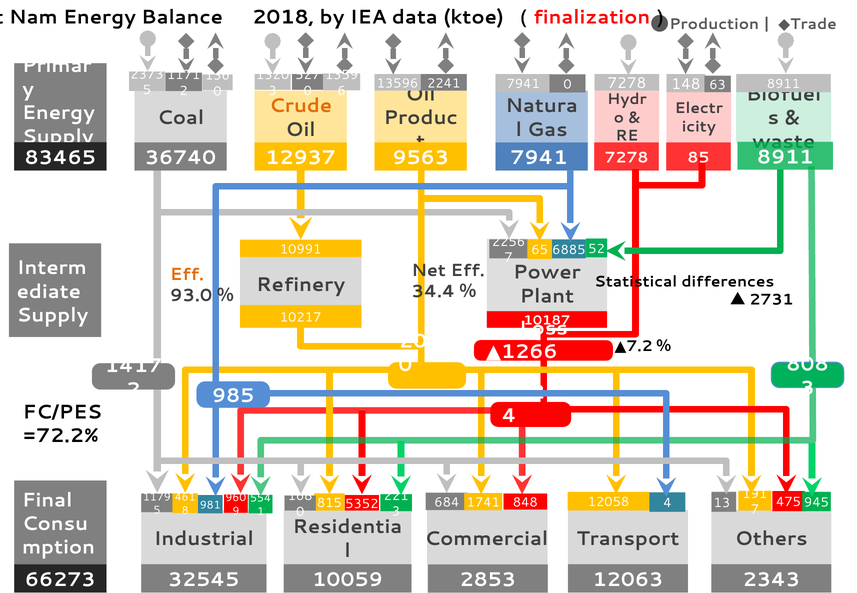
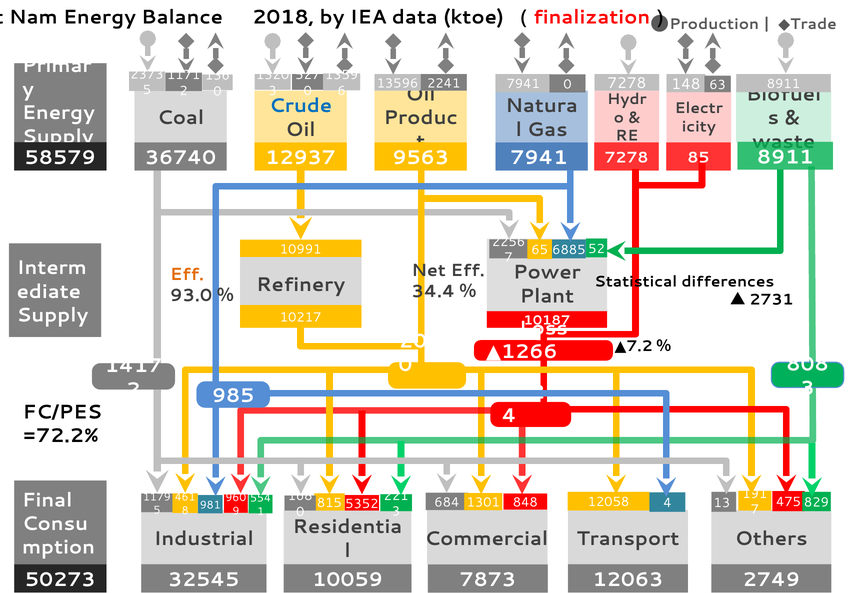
Crude colour: orange -> blue (301, 106)
83465: 83465 -> 58579 (60, 158)
1741: 1741 -> 1301 (483, 503)
945: 945 -> 829 (816, 503)
66273: 66273 -> 50273 (60, 580)
2853: 2853 -> 7873 (488, 580)
2343: 2343 -> 2749 (771, 580)
